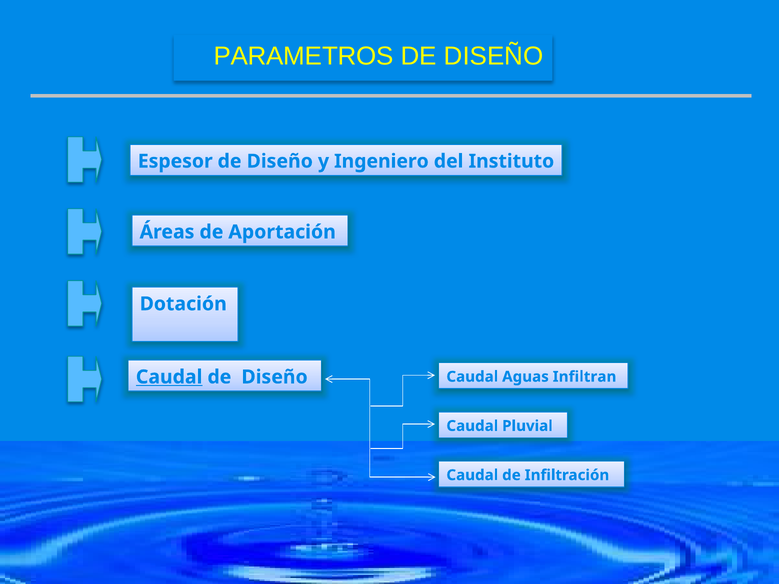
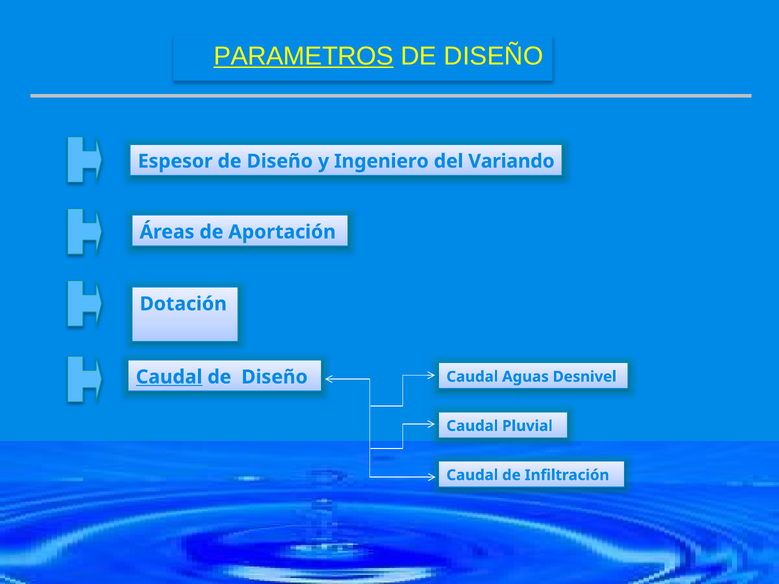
PARAMETROS underline: none -> present (304, 56)
Instituto: Instituto -> Variando (511, 161)
Infiltran: Infiltran -> Desnivel (585, 377)
